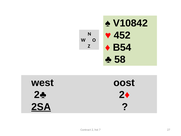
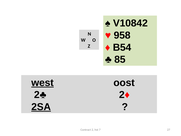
452: 452 -> 958 (122, 35)
58: 58 -> 85 (120, 59)
west underline: none -> present (43, 83)
